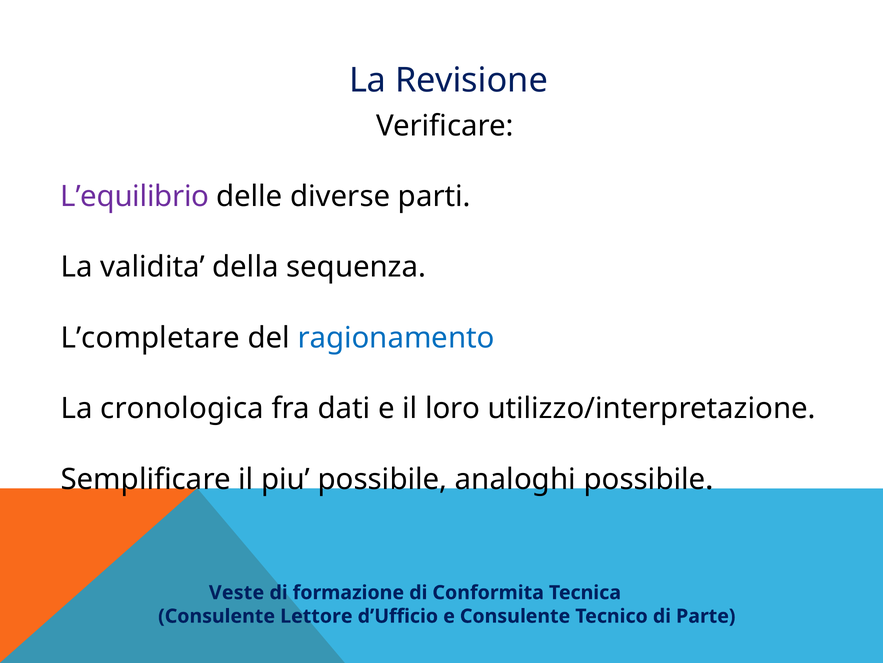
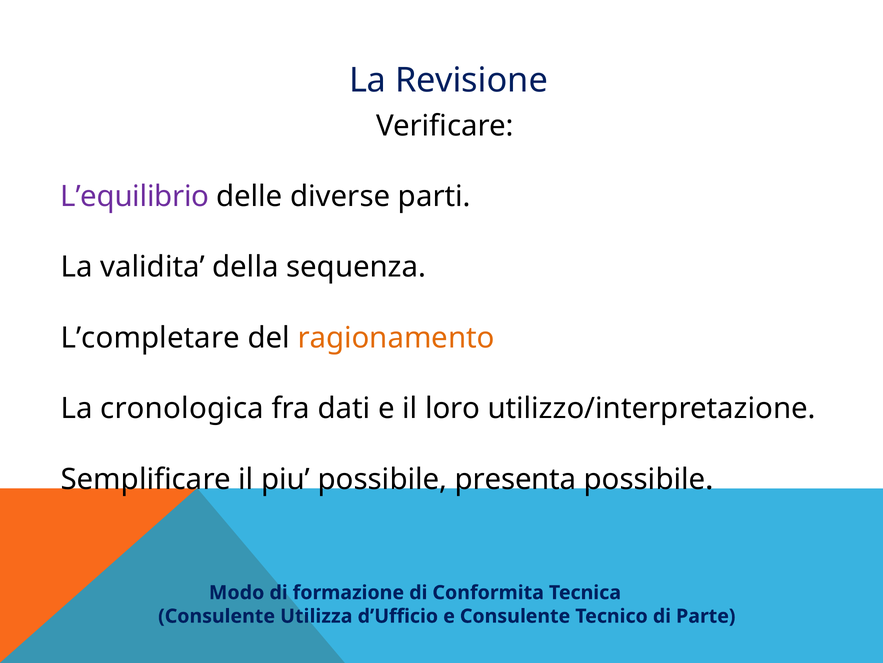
ragionamento colour: blue -> orange (396, 338)
analoghi: analoghi -> presenta (516, 479)
Veste: Veste -> Modo (237, 592)
Lettore: Lettore -> Utilizza (316, 616)
